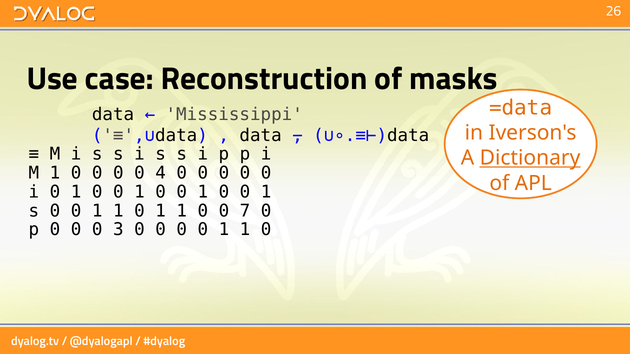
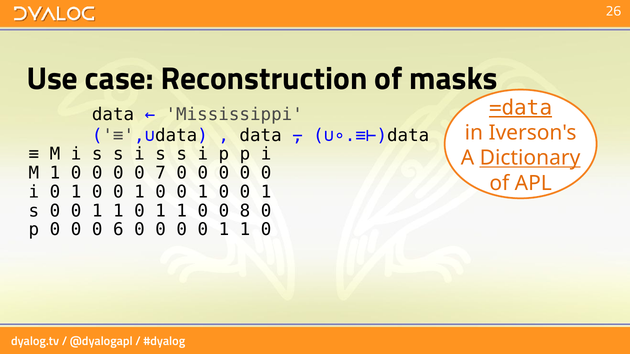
=data underline: none -> present (521, 108)
4: 4 -> 7 (161, 173)
7: 7 -> 8 (245, 211)
3: 3 -> 6 (118, 230)
